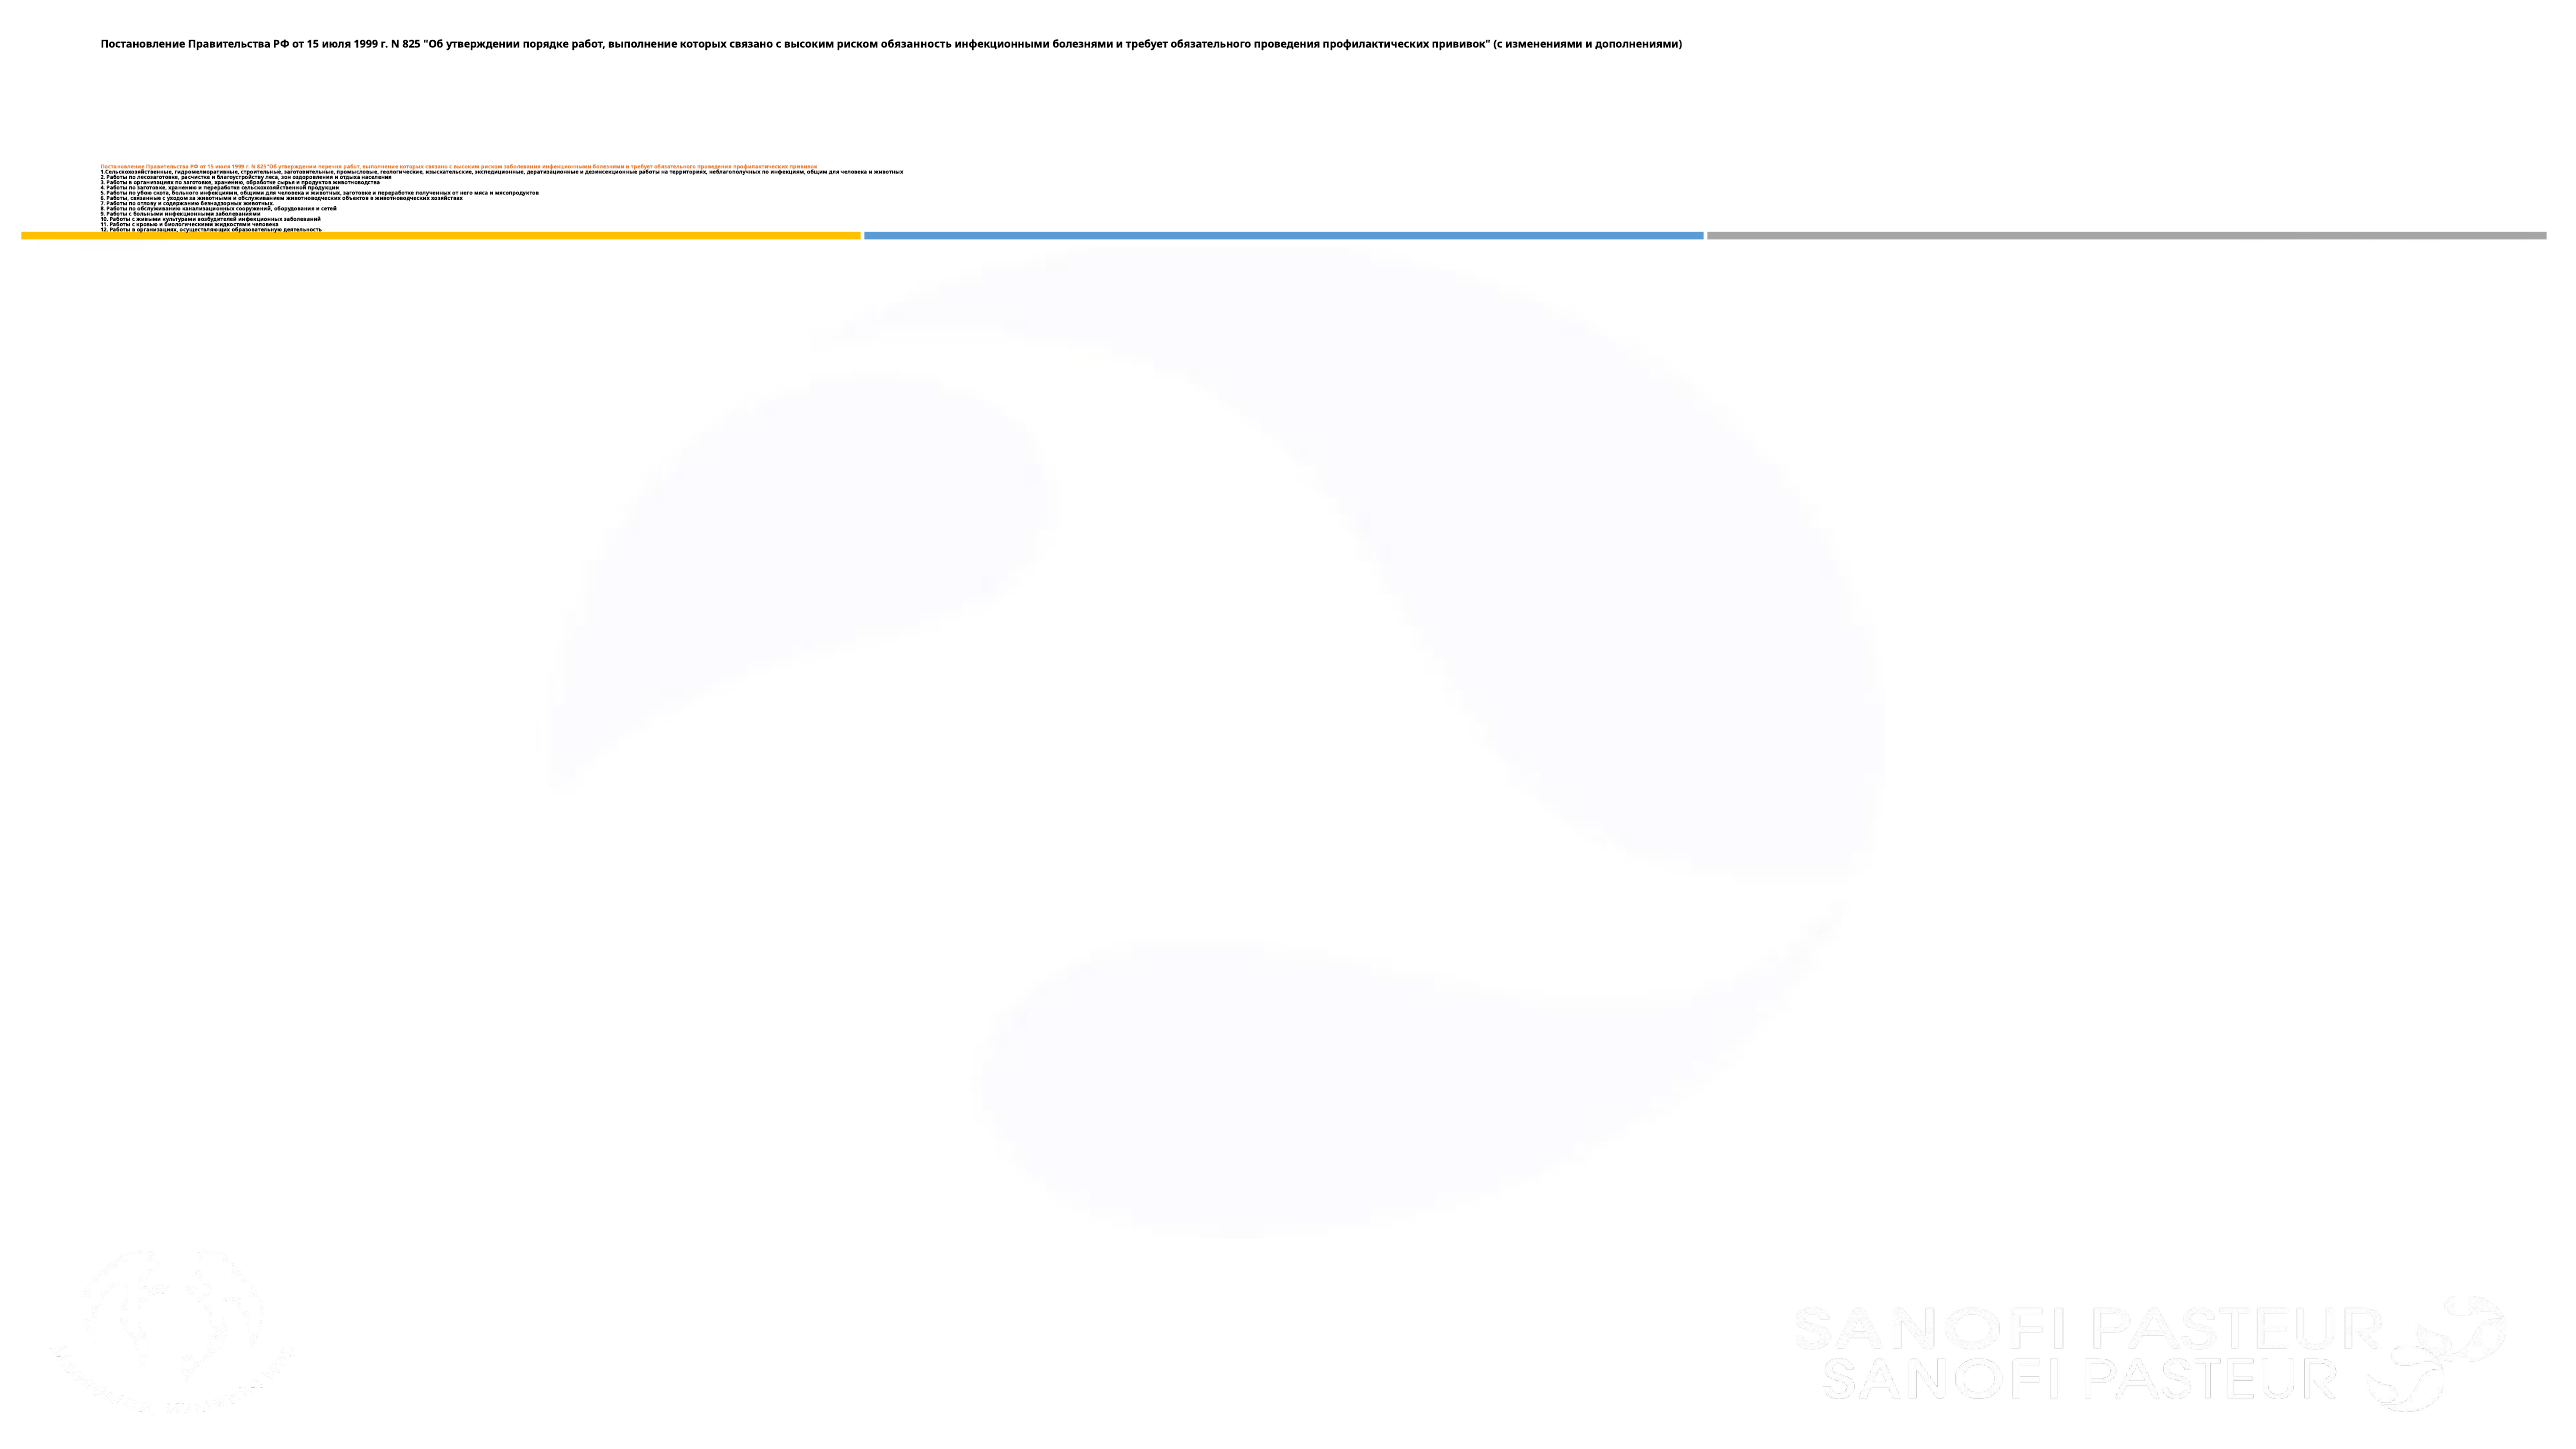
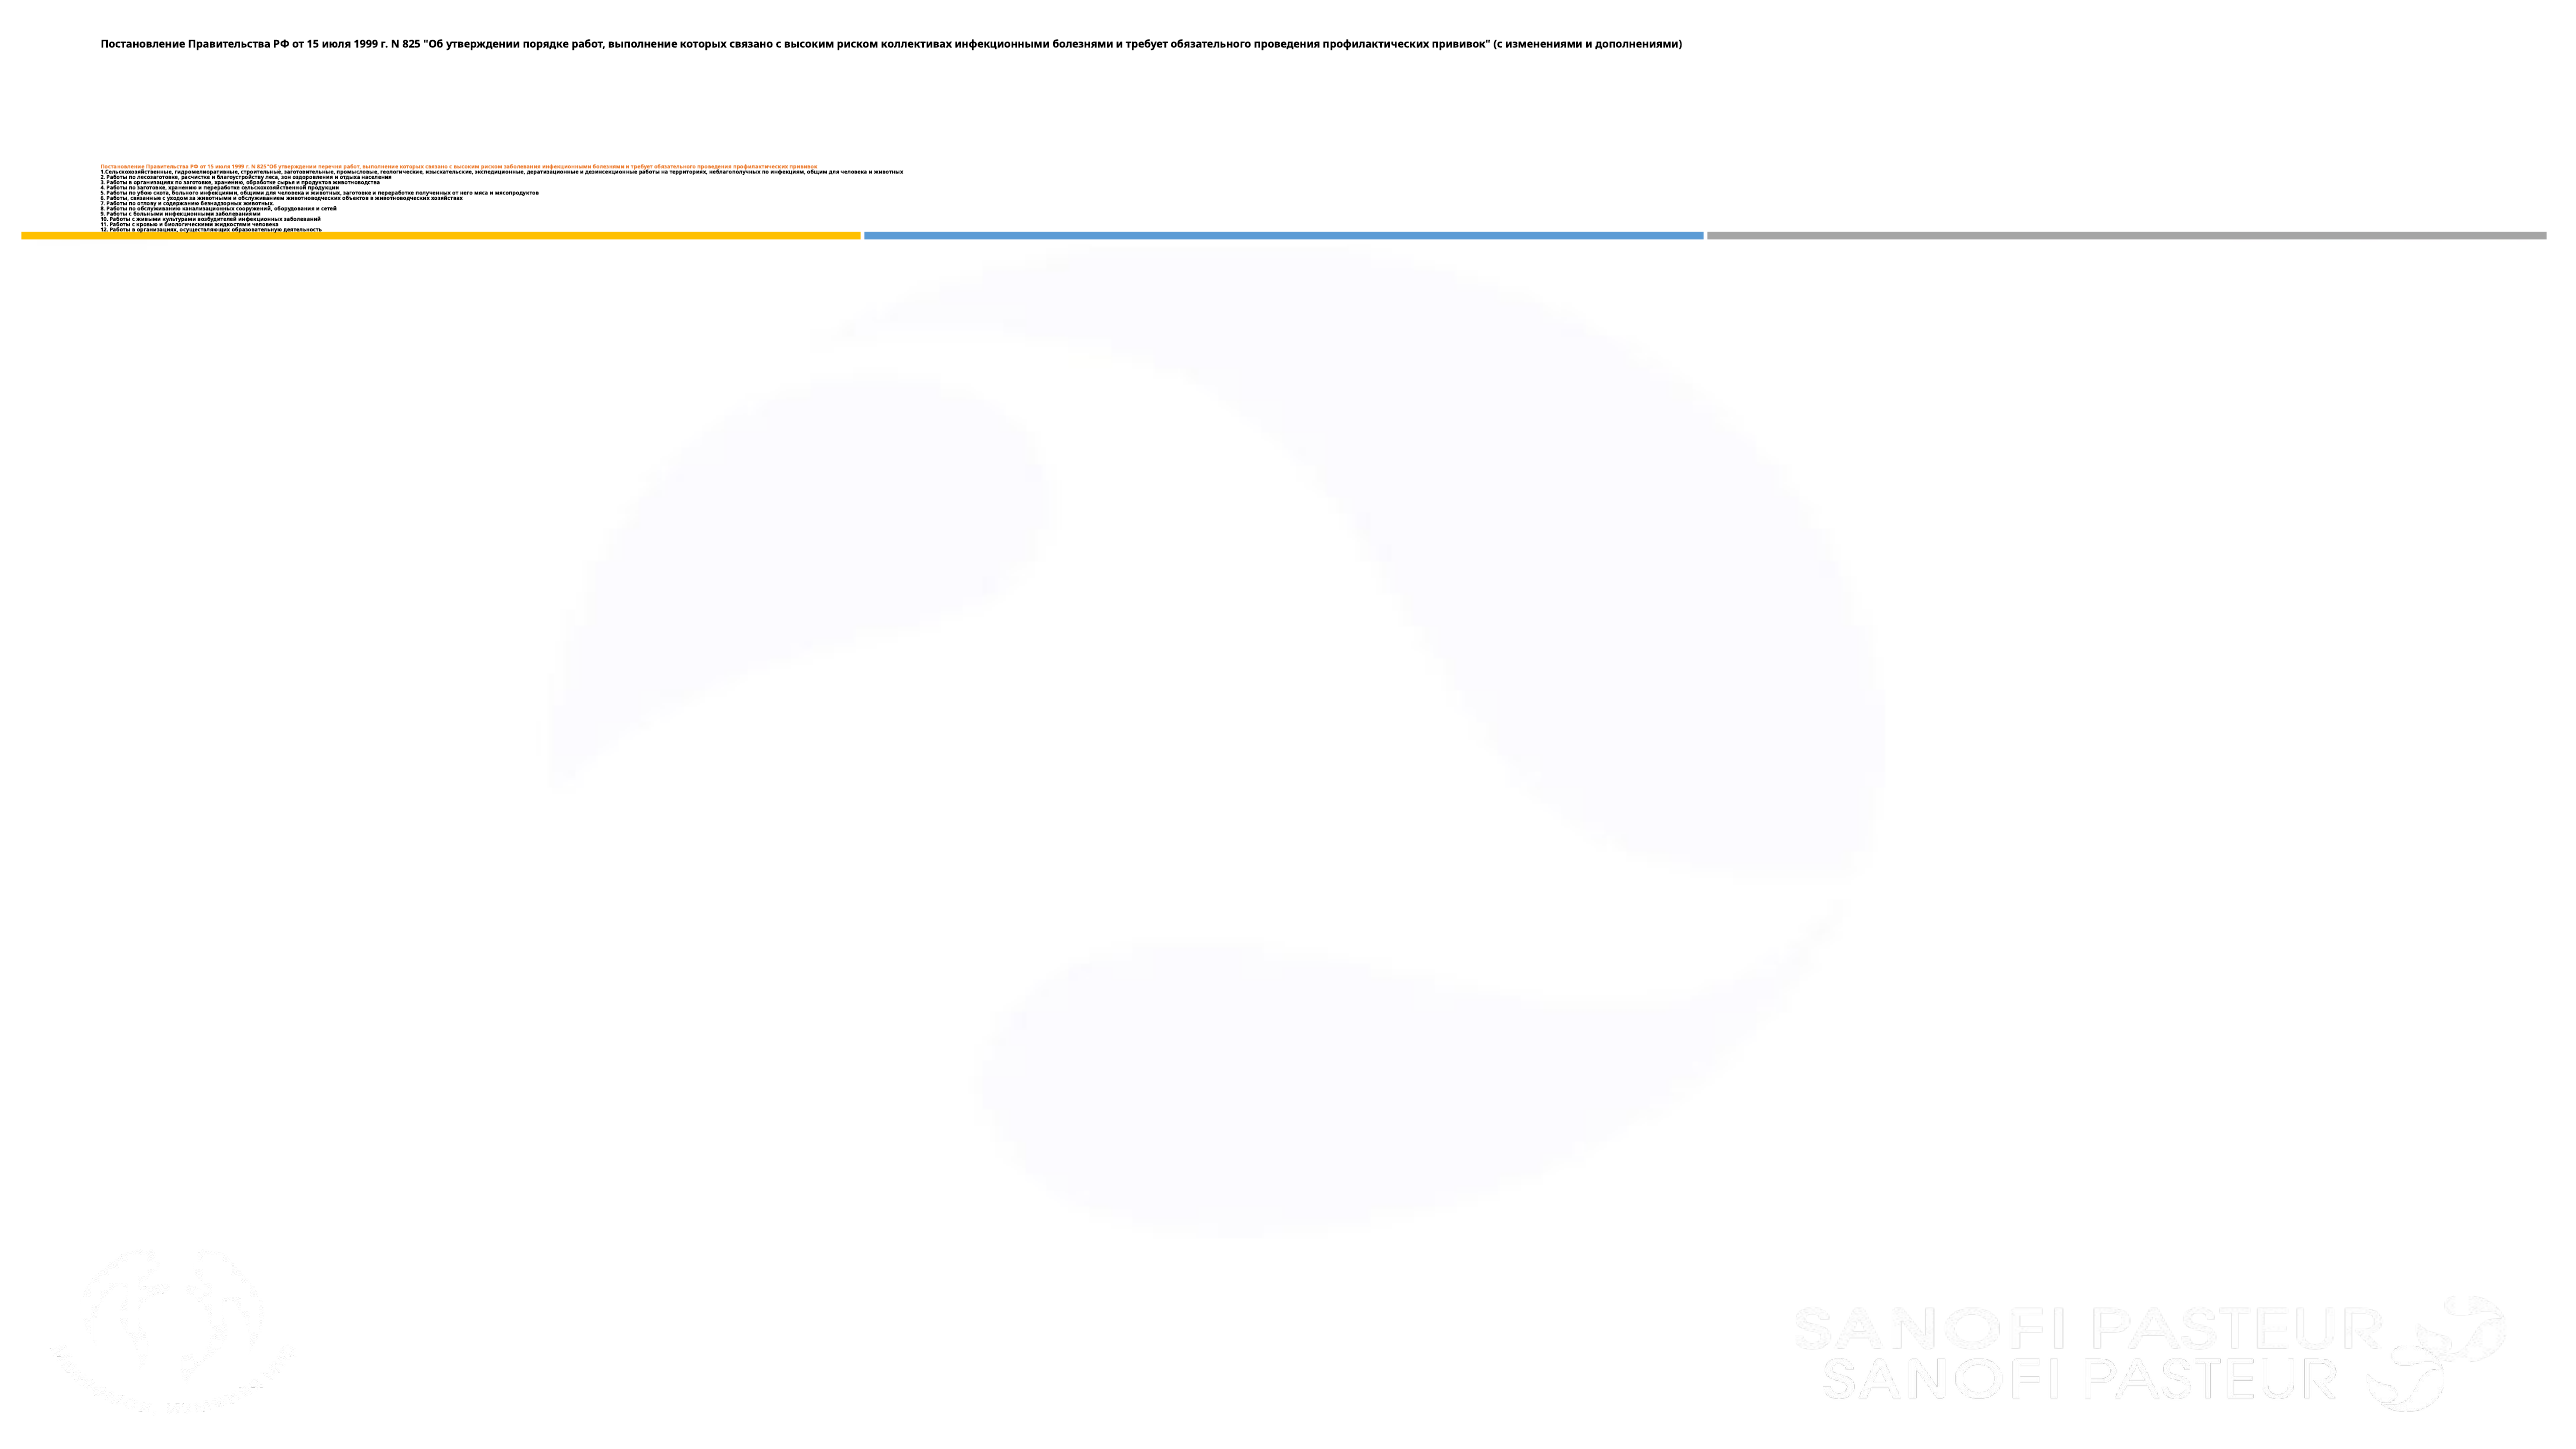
обязанность: обязанность -> коллективах (916, 44)
